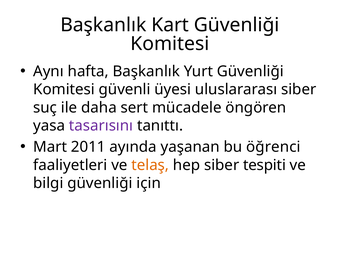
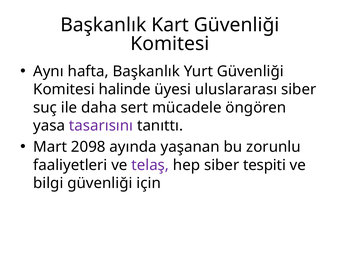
güvenli: güvenli -> halinde (125, 89)
2011: 2011 -> 2098 (88, 147)
öğrenci: öğrenci -> zorunlu (273, 147)
telaş colour: orange -> purple (150, 165)
